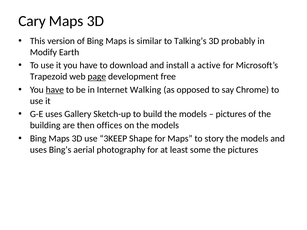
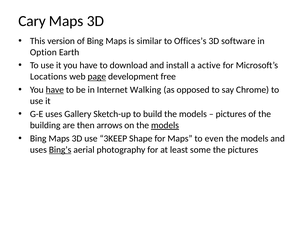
Talking’s: Talking’s -> Offices’s (190, 41)
probably: probably -> software (238, 41)
Modify: Modify -> Option (43, 52)
Trapezoid: Trapezoid -> Locations (49, 77)
offices: offices -> arrows (110, 125)
models underline: none -> present (165, 125)
story: story -> even (214, 139)
Bing’s underline: none -> present (60, 150)
